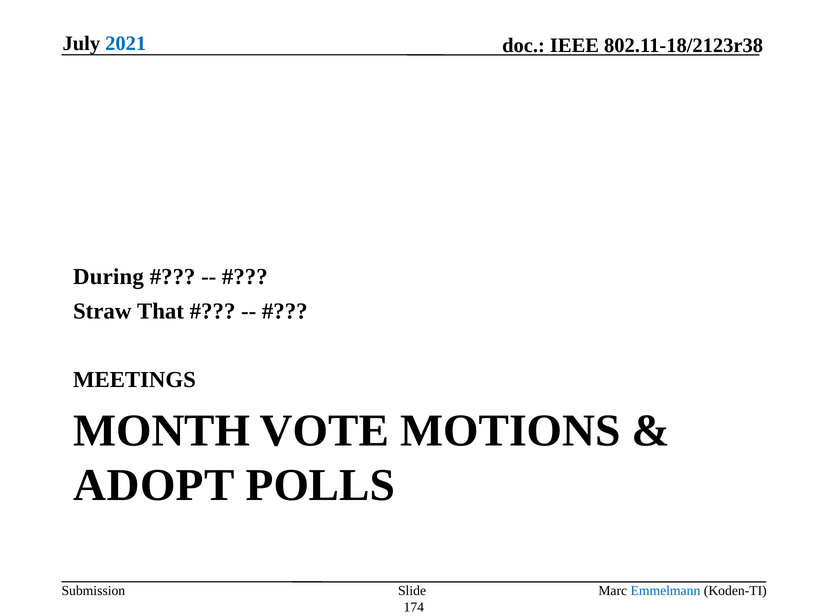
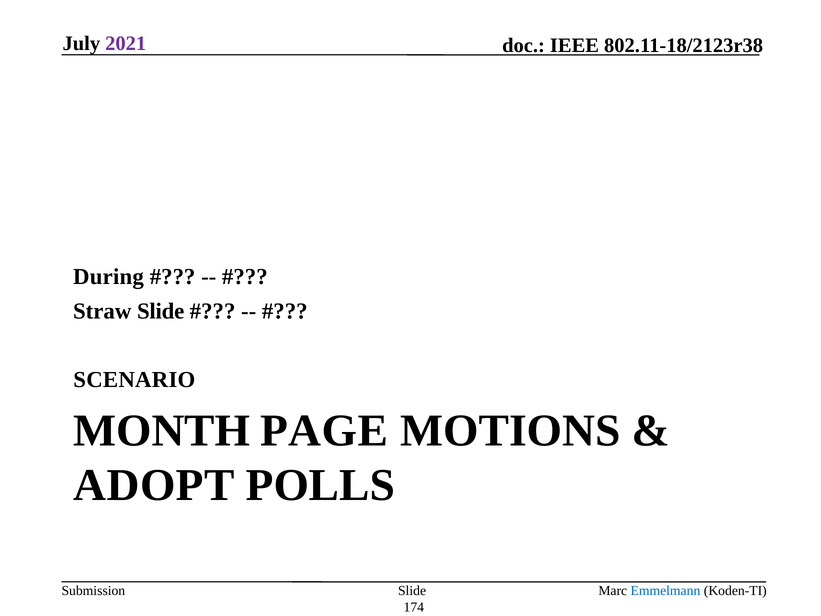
2021 colour: blue -> purple (126, 44)
Straw That: That -> Slide (161, 311)
MEETINGS: MEETINGS -> SCENARIO (134, 379)
VOTE: VOTE -> PAGE (324, 430)
